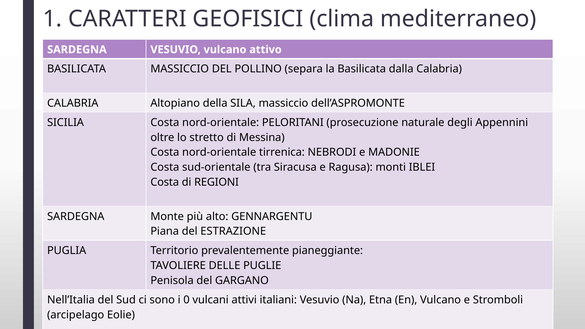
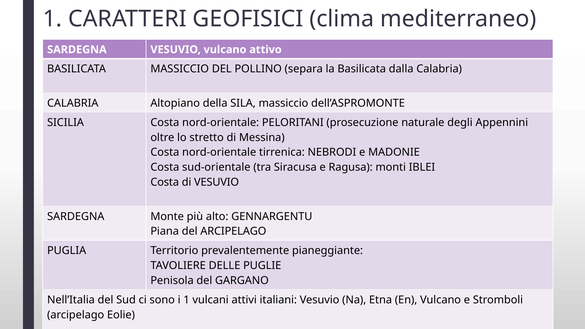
di REGIONI: REGIONI -> VESUVIO (217, 182)
del ESTRAZIONE: ESTRAZIONE -> ARCIPELAGO (233, 231)
i 0: 0 -> 1 (187, 300)
